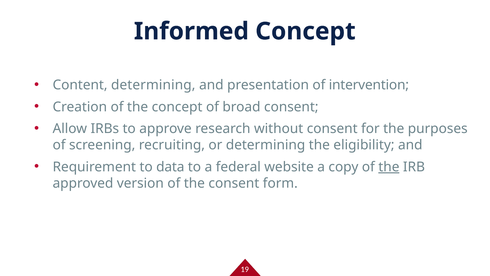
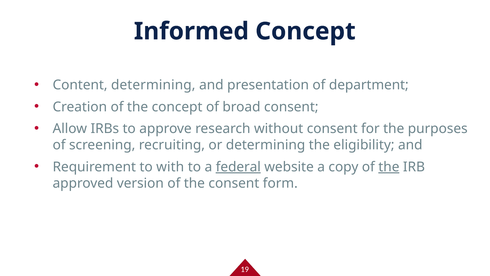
intervention: intervention -> department (369, 85)
data: data -> with (170, 167)
federal underline: none -> present (238, 167)
